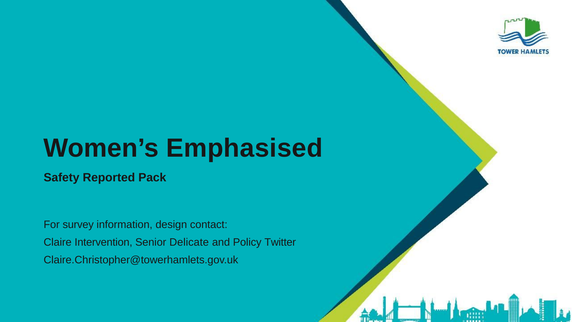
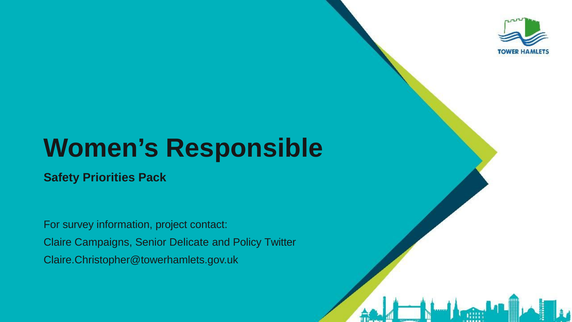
Emphasised: Emphasised -> Responsible (244, 148)
Reported: Reported -> Priorities (109, 178)
design: design -> project (171, 225)
Intervention: Intervention -> Campaigns (103, 242)
